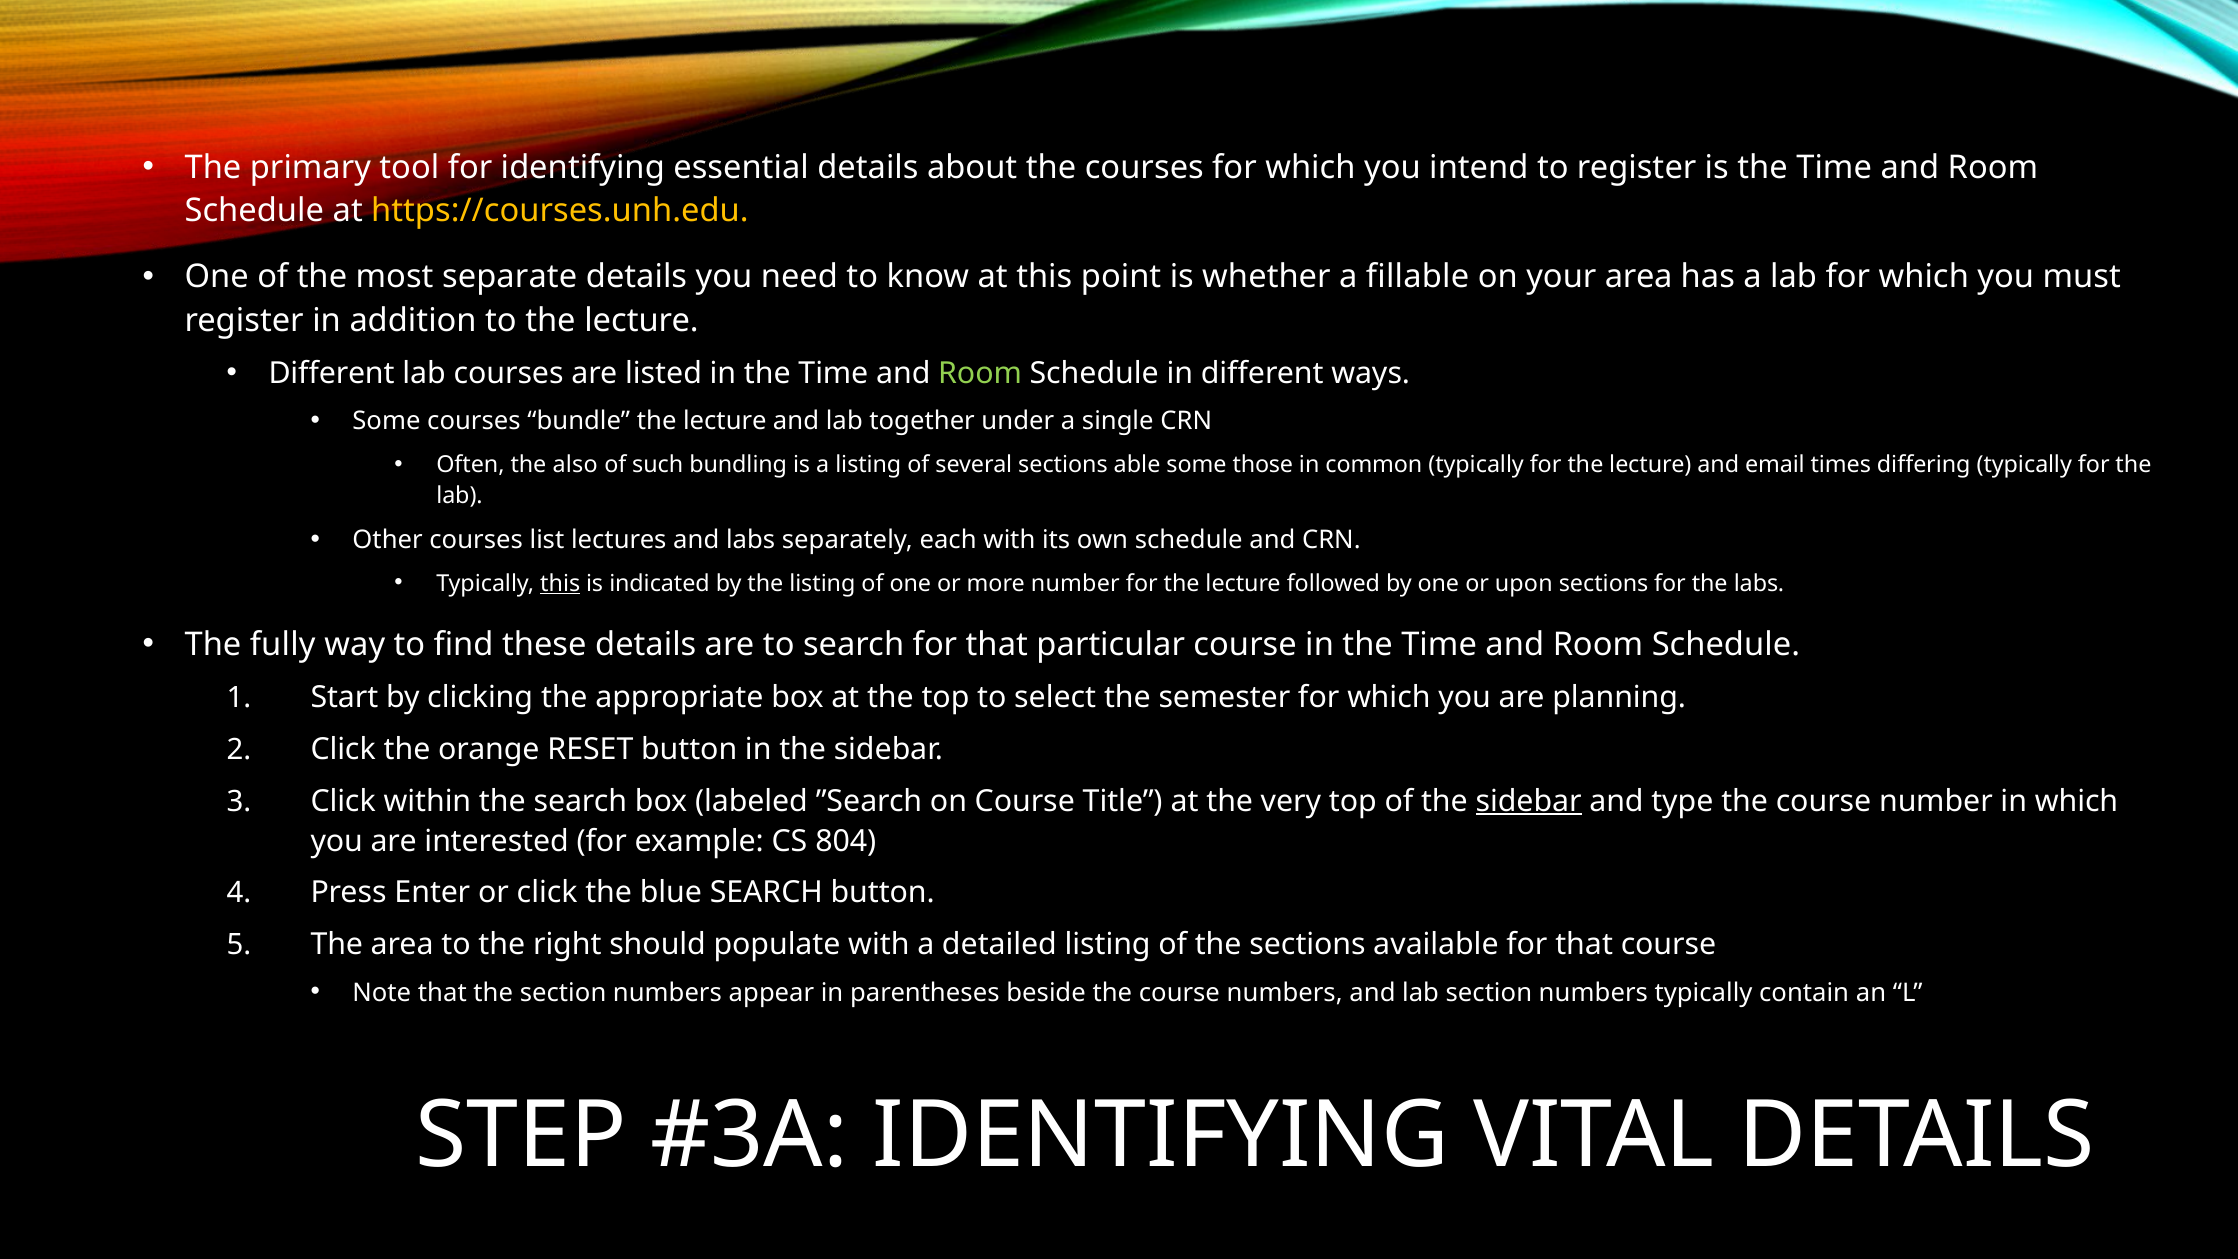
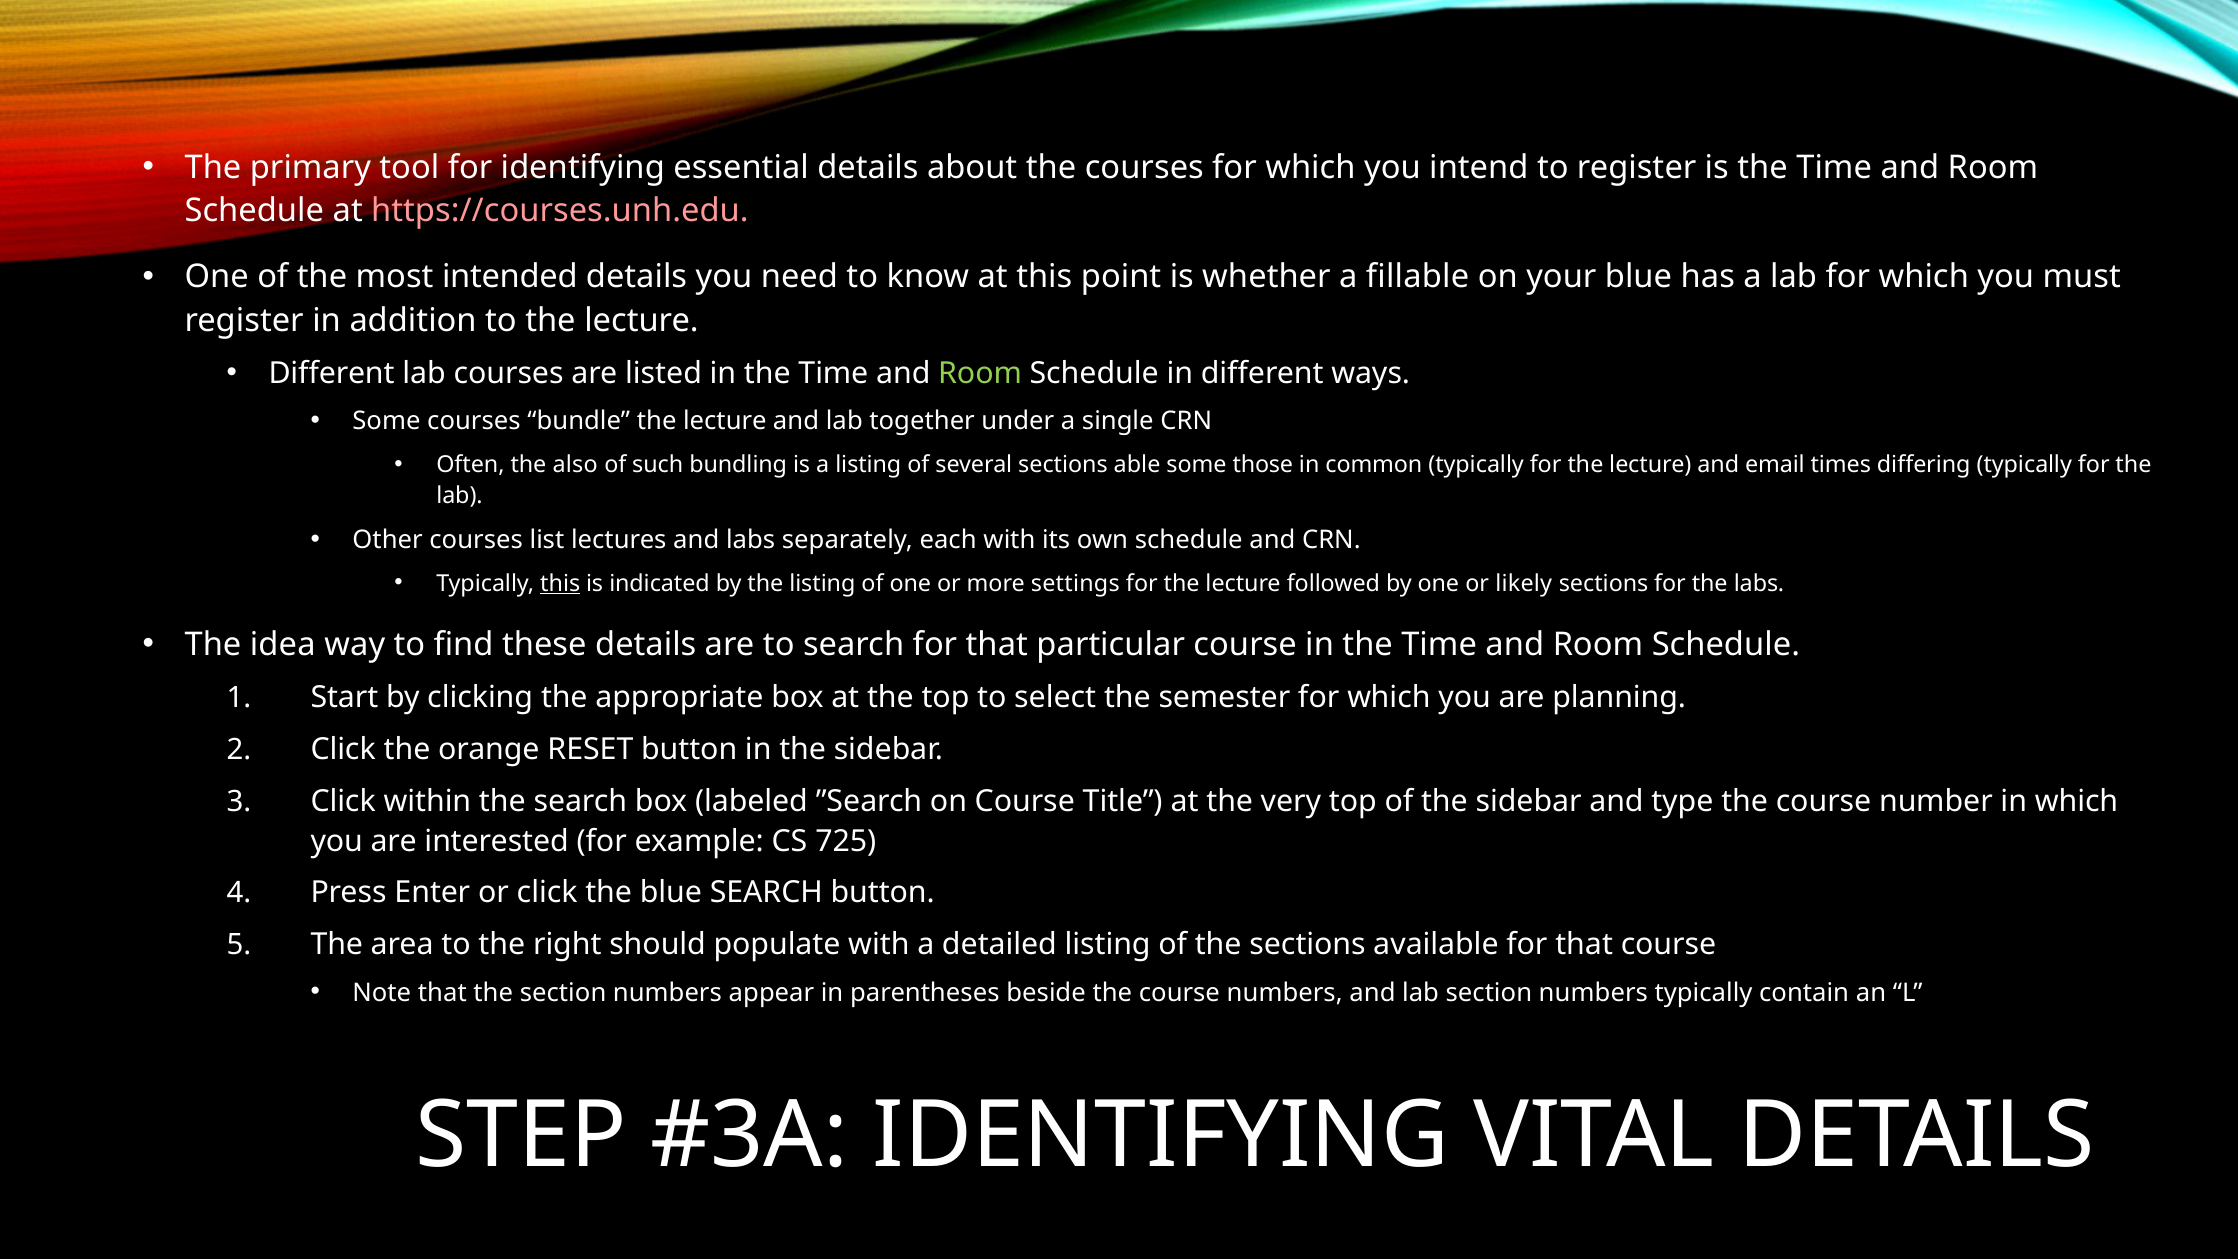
https://courses.unh.edu colour: yellow -> pink (560, 211)
separate: separate -> intended (510, 277)
your area: area -> blue (1639, 277)
more number: number -> settings (1075, 583)
upon: upon -> likely (1524, 583)
fully: fully -> idea (283, 645)
sidebar underline: present -> none (1529, 801)
804: 804 -> 725 (846, 841)
